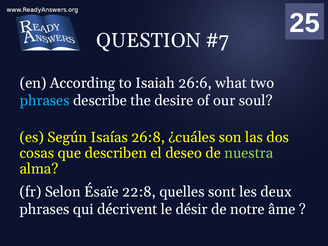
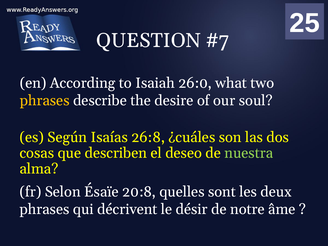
26:6: 26:6 -> 26:0 (195, 83)
phrases colour: light blue -> yellow (45, 100)
22:8: 22:8 -> 20:8 (139, 192)
